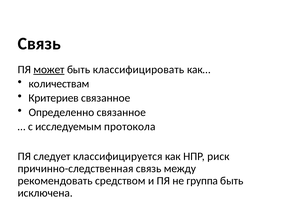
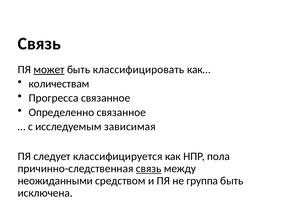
Критериев: Критериев -> Прогресса (54, 98)
протокола: протокола -> зависимая (130, 126)
риск: риск -> пола (218, 156)
связь underline: none -> present (149, 168)
рекомендовать: рекомендовать -> неожиданными (55, 180)
